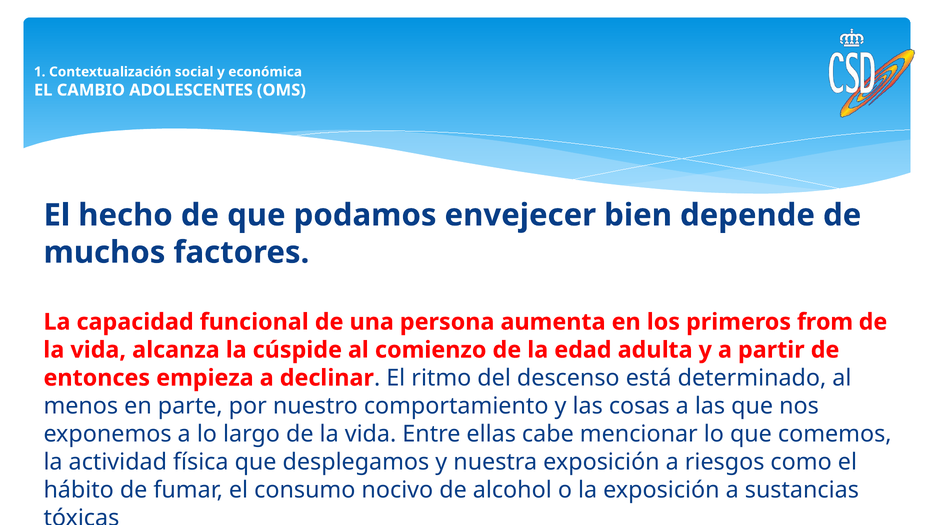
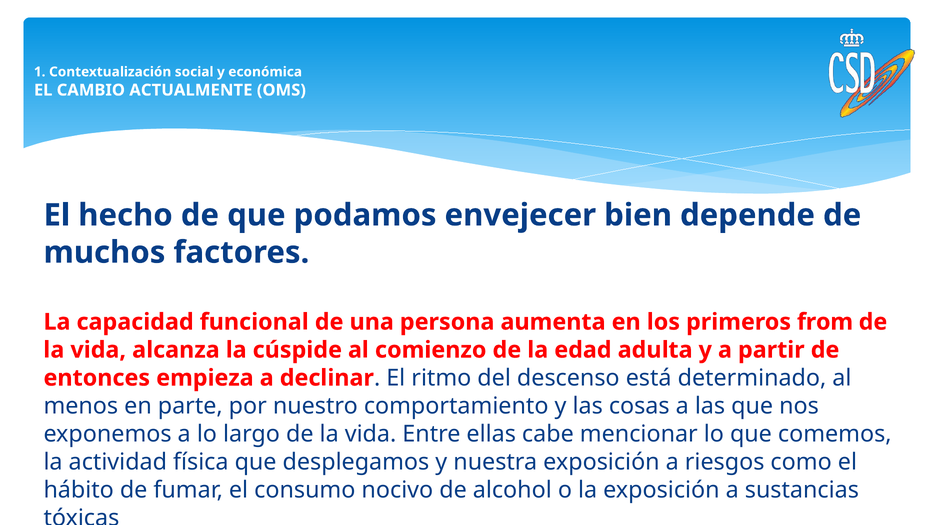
ADOLESCENTES: ADOLESCENTES -> ACTUALMENTE (191, 90)
